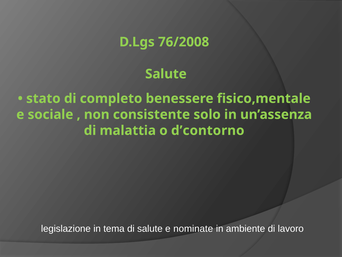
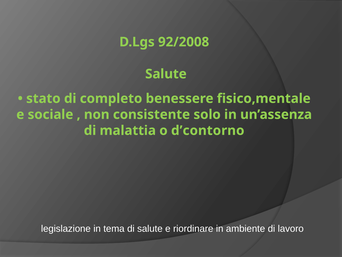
76/2008: 76/2008 -> 92/2008 (184, 42)
nominate: nominate -> riordinare (193, 228)
